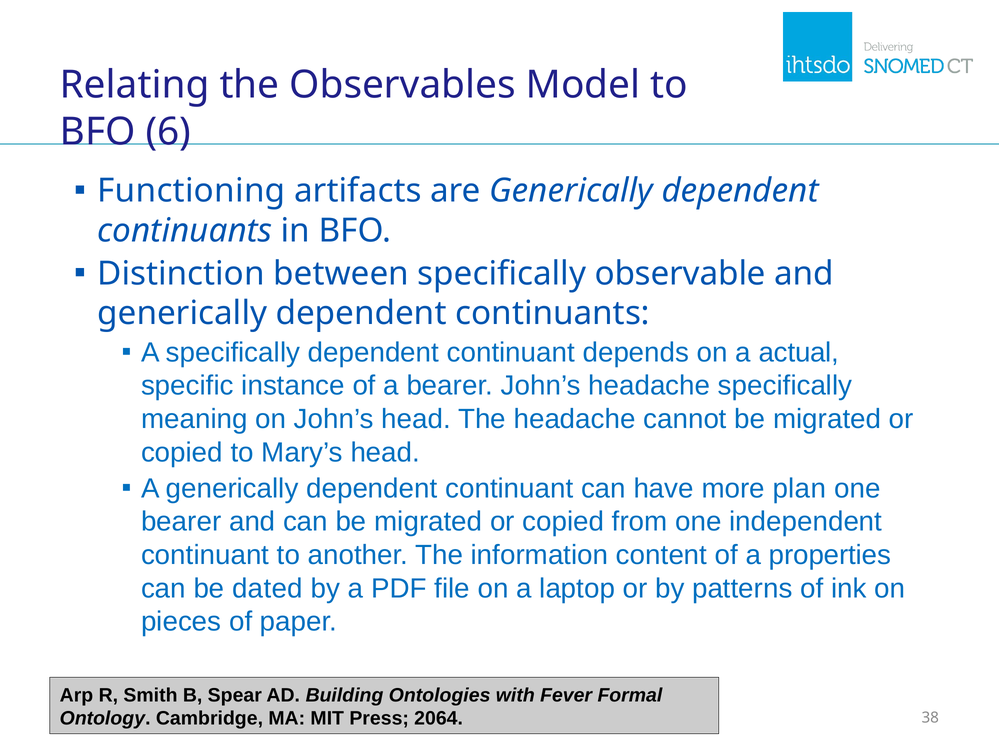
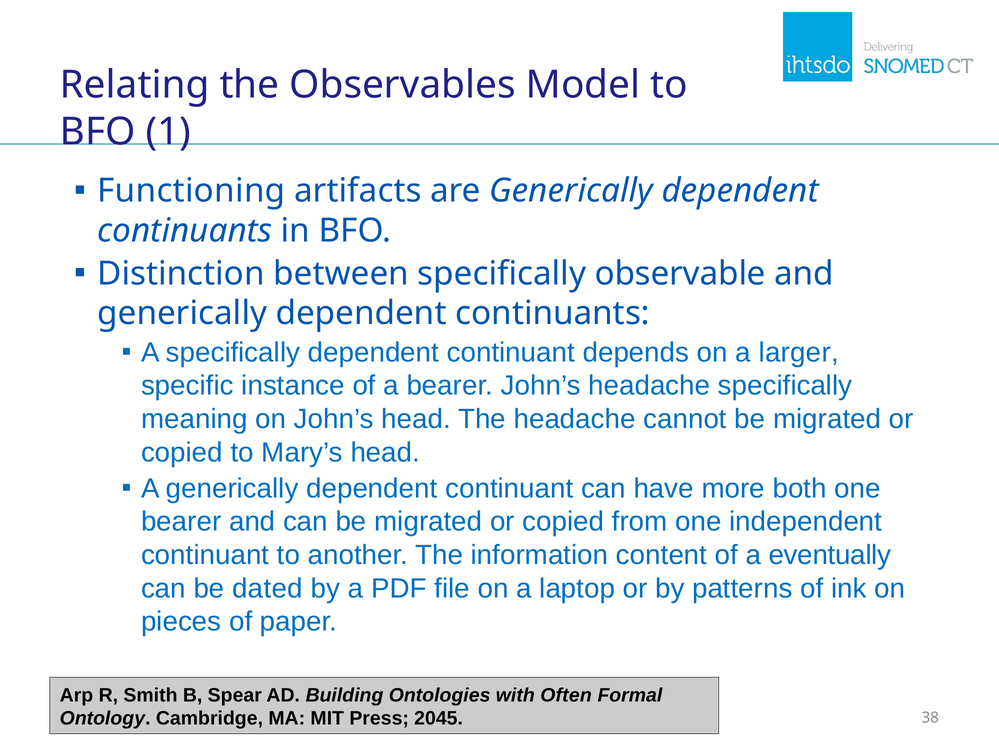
6: 6 -> 1 (168, 132)
actual: actual -> larger (799, 353)
plan: plan -> both (800, 489)
properties: properties -> eventually (830, 555)
Fever: Fever -> Often (566, 695)
2064: 2064 -> 2045 (439, 719)
